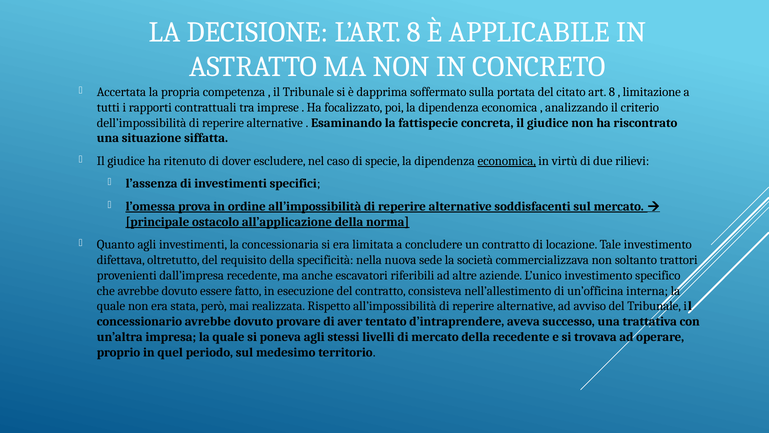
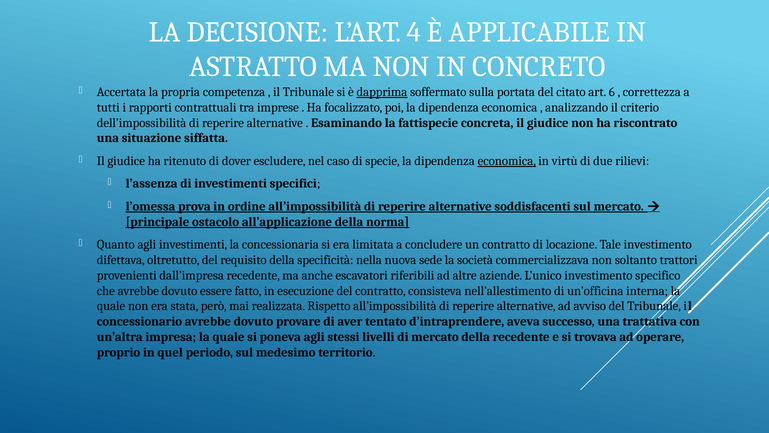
L’ART 8: 8 -> 4 (414, 32)
dapprima underline: none -> present (382, 92)
art 8: 8 -> 6 (612, 92)
limitazione: limitazione -> correttezza (652, 92)
